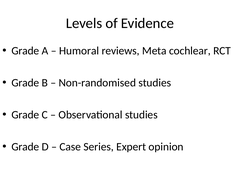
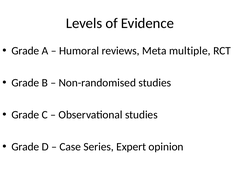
cochlear: cochlear -> multiple (190, 51)
